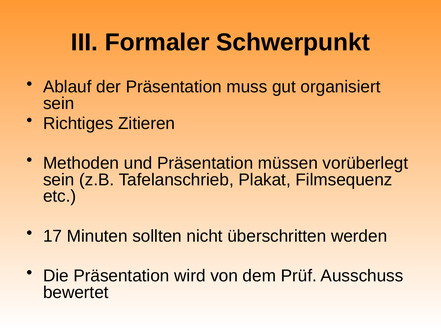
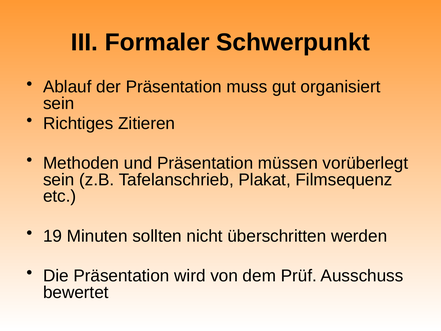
17: 17 -> 19 (53, 236)
